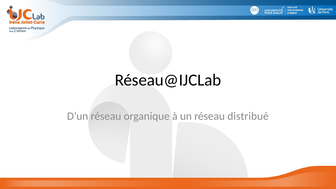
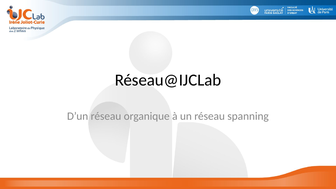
distribué: distribué -> spanning (248, 116)
